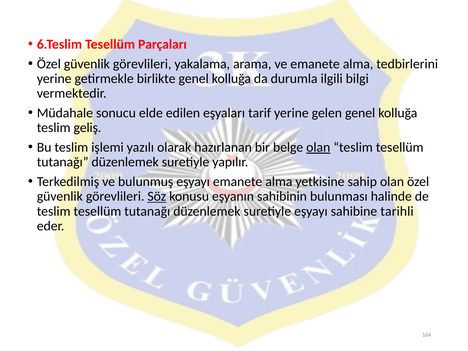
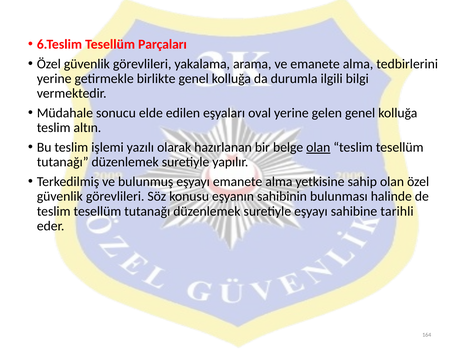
tarif: tarif -> oval (260, 113)
geliş: geliş -> altın (87, 128)
Söz underline: present -> none (157, 196)
